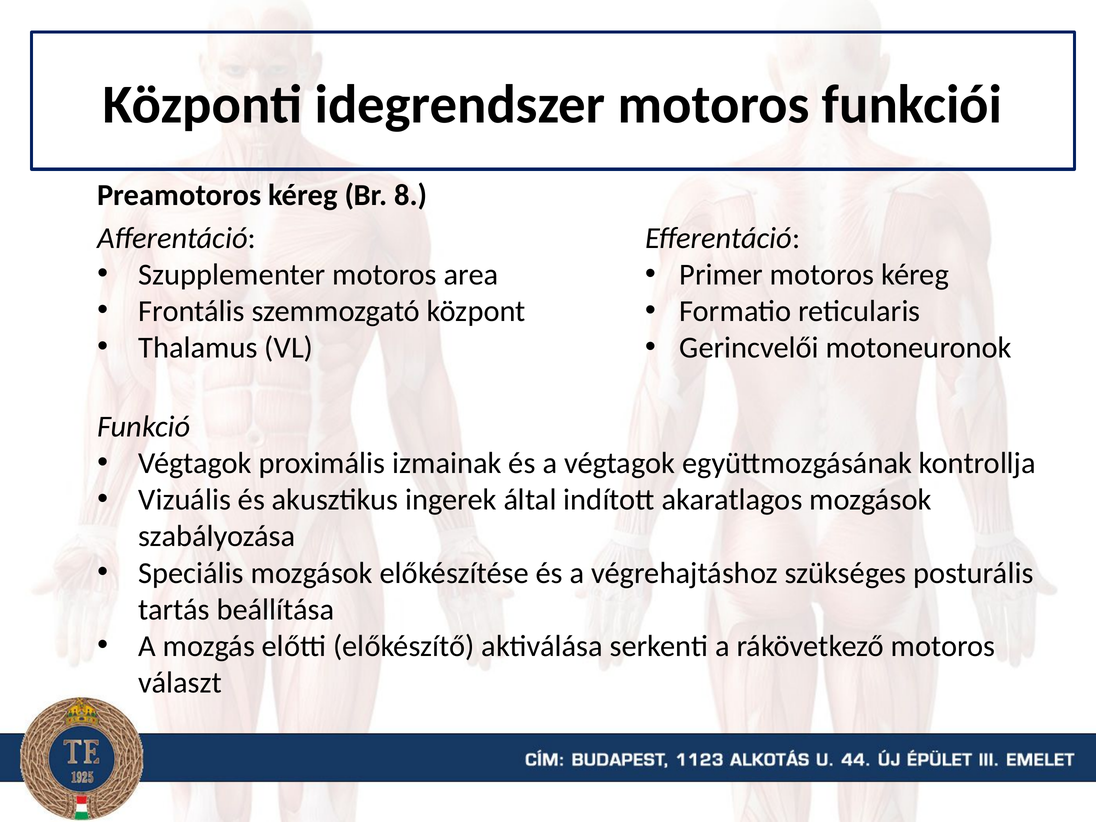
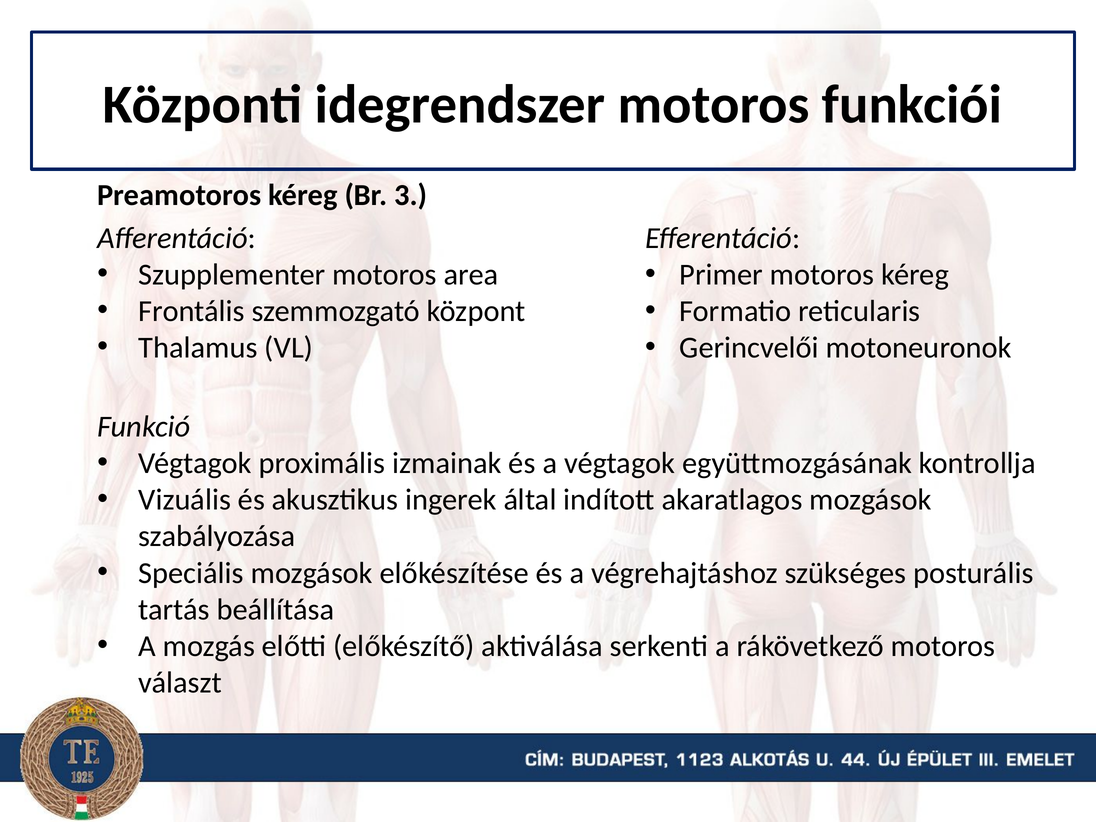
8: 8 -> 3 (411, 195)
